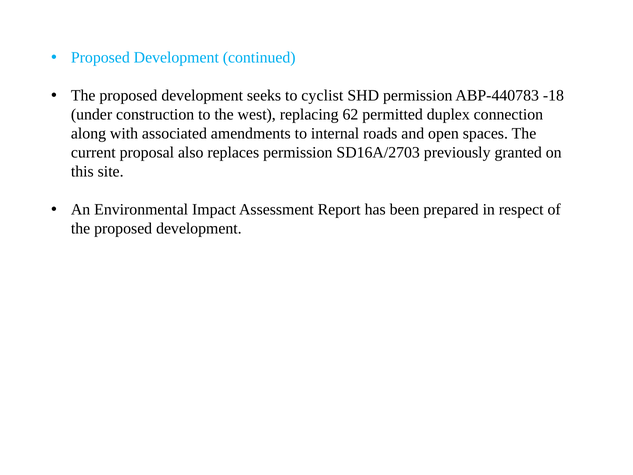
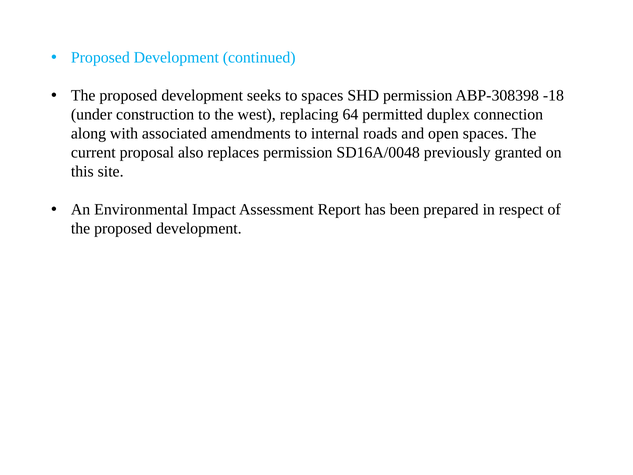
to cyclist: cyclist -> spaces (322, 96)
ABP-440783: ABP-440783 -> ABP-308398 (497, 96)
62: 62 -> 64 (350, 115)
SD16A/2703: SD16A/2703 -> SD16A/0048 (378, 153)
